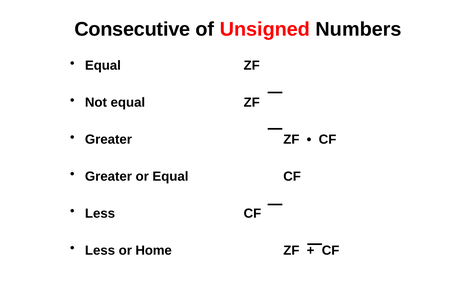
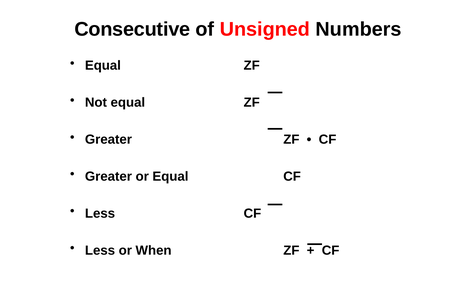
Home: Home -> When (154, 251)
